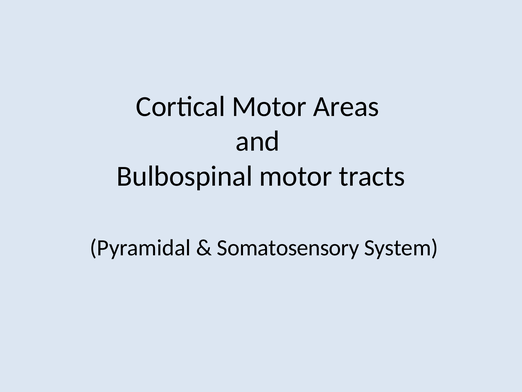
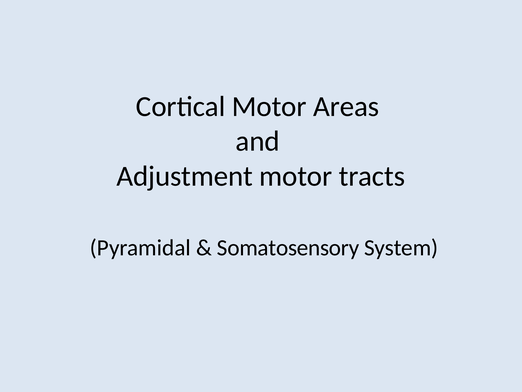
Bulbospinal: Bulbospinal -> Adjustment (185, 176)
